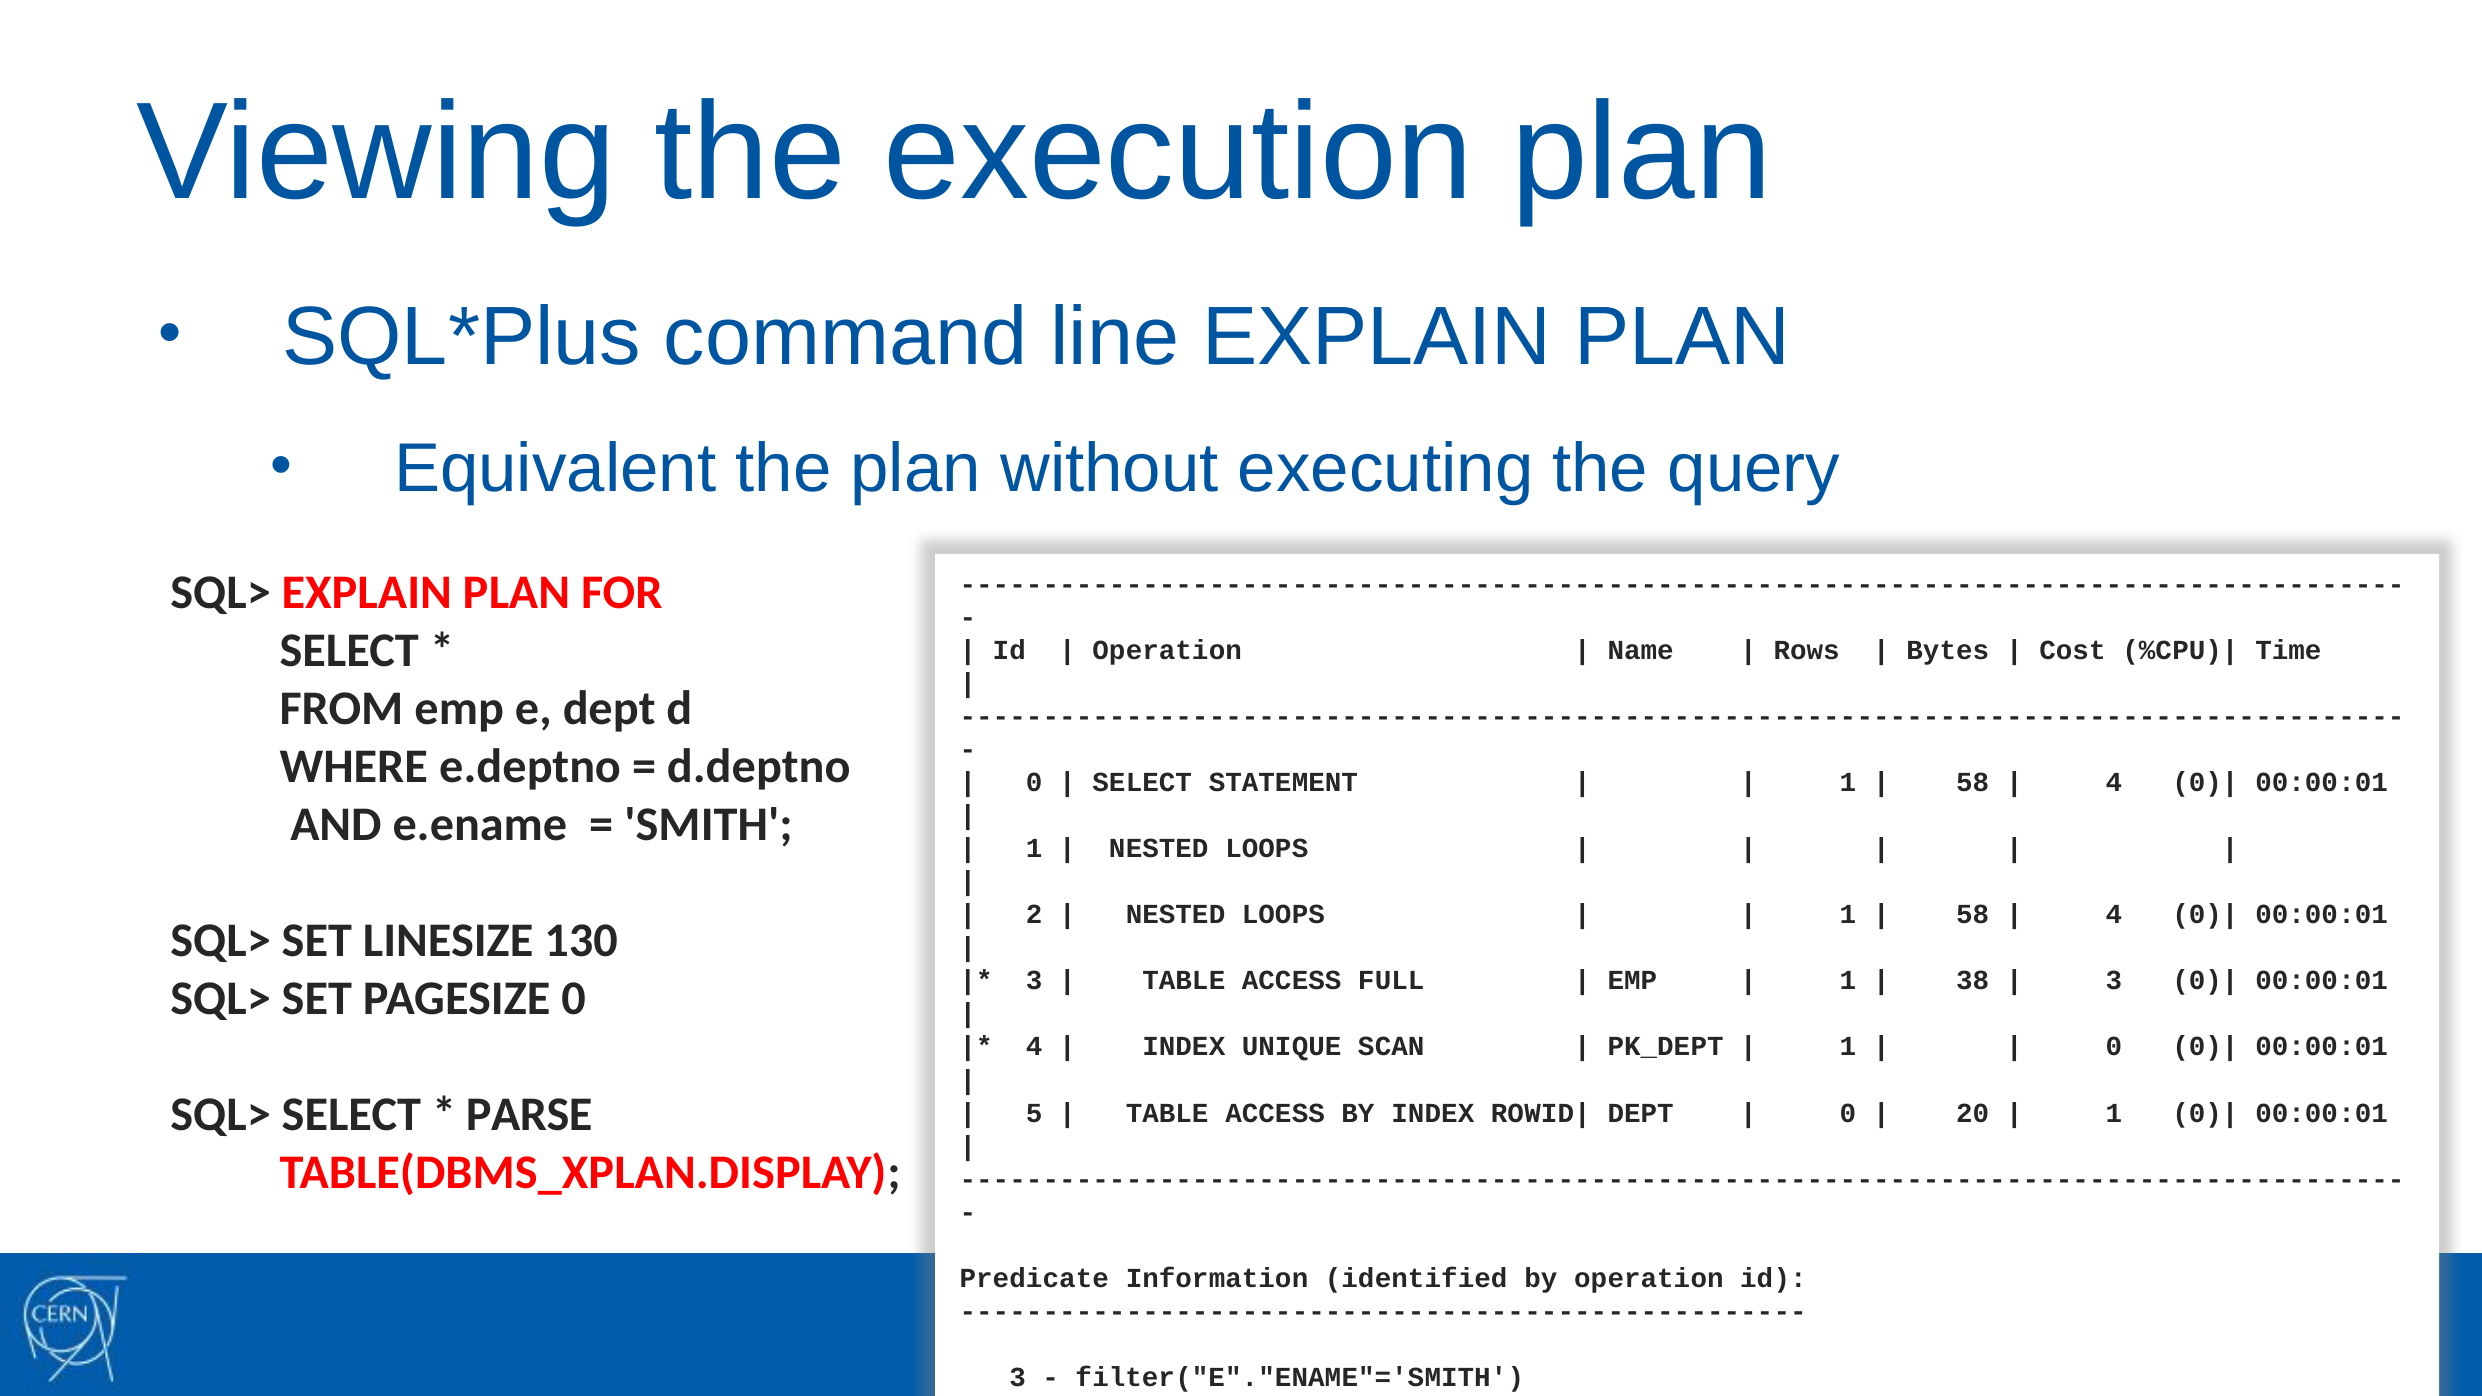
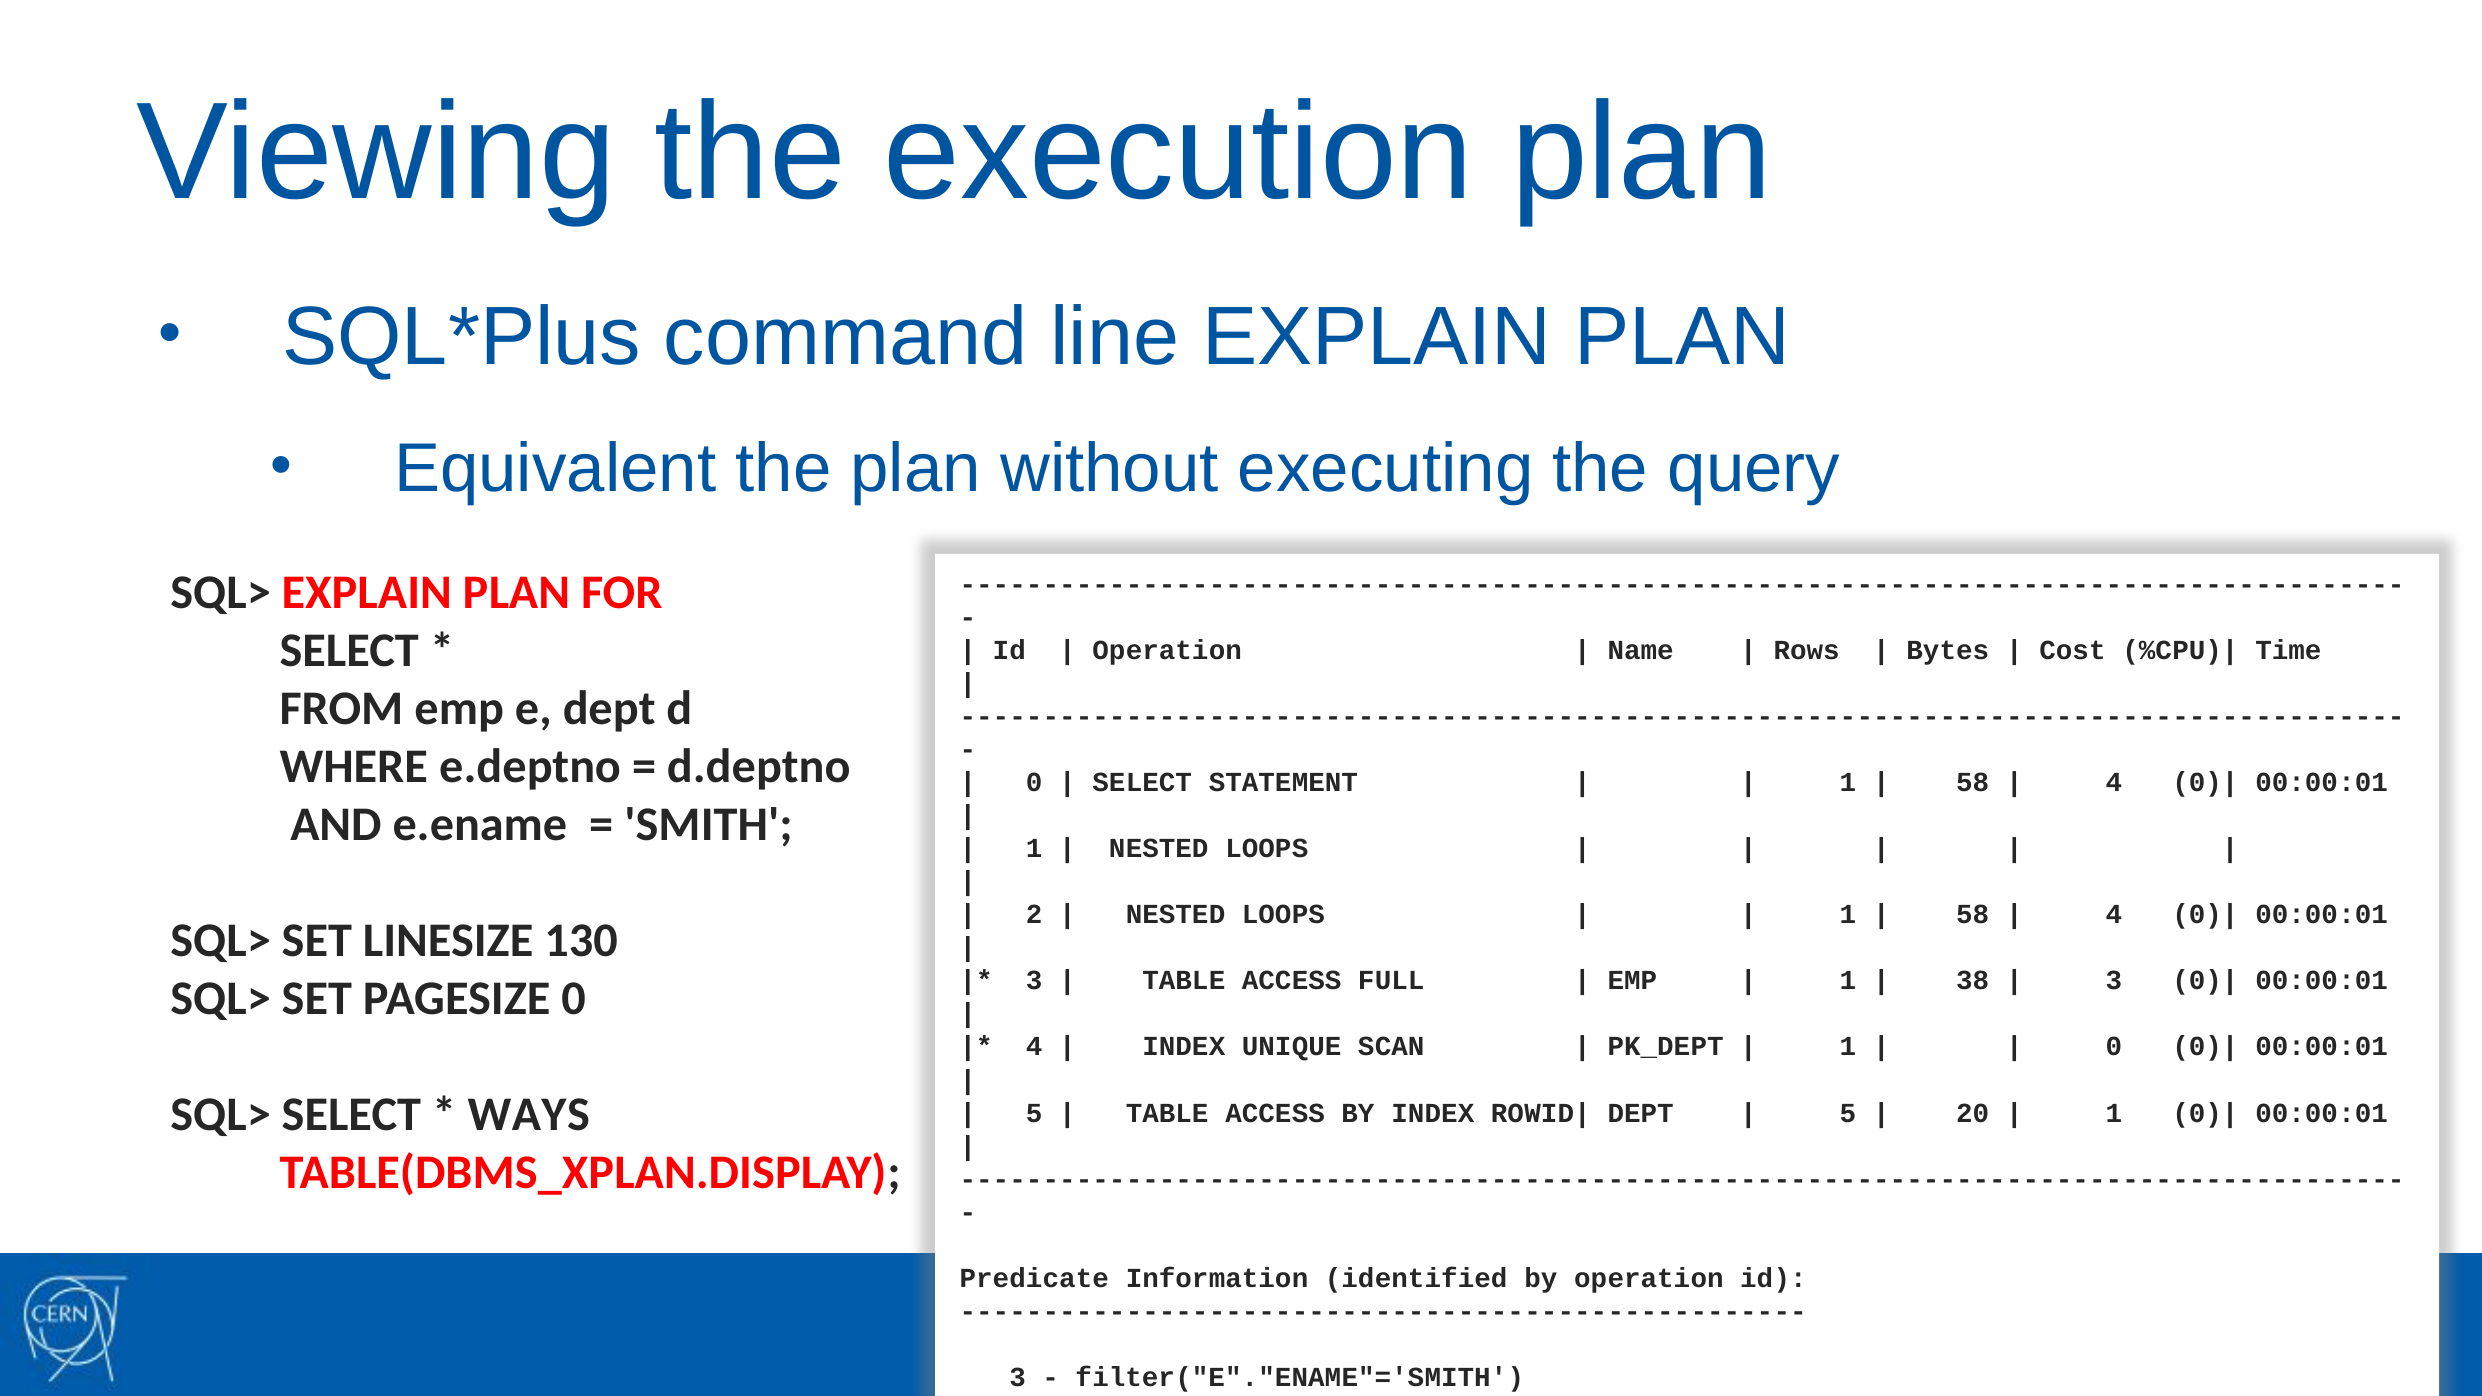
PARSE: PARSE -> WAYS (529, 1114)
0: 0 -> 5 (1848, 1113)
